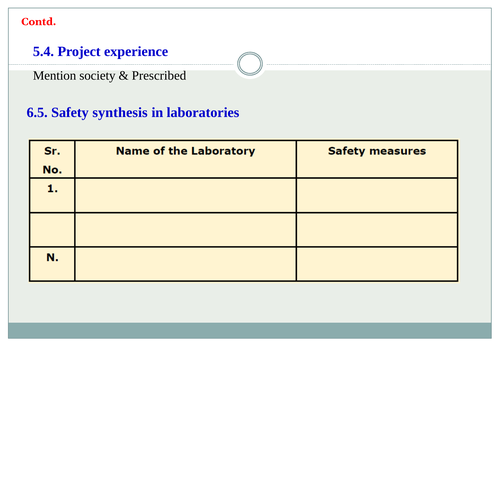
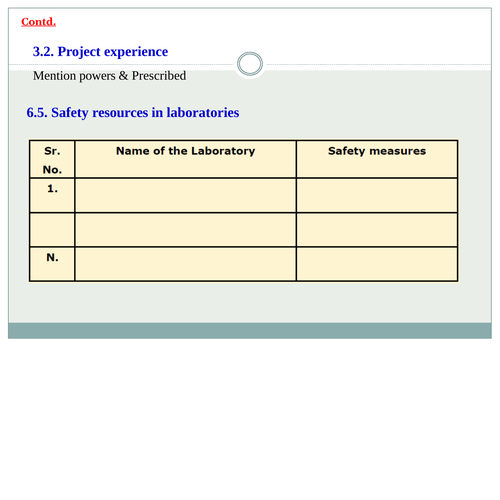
Contd underline: none -> present (39, 22)
5.4: 5.4 -> 3.2 (43, 52)
society: society -> powers (98, 76)
synthesis: synthesis -> resources (120, 113)
